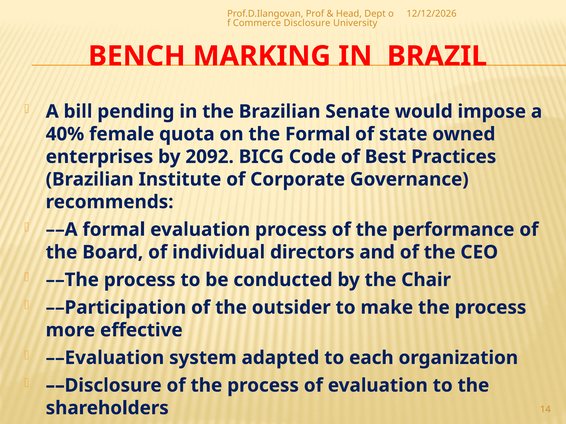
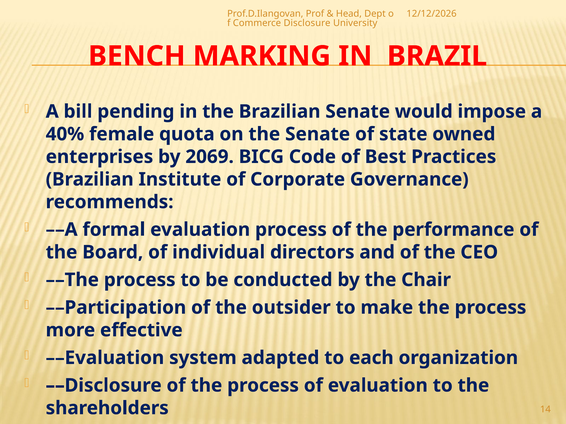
the Formal: Formal -> Senate (318, 134)
2092: 2092 -> 2069 (210, 157)
